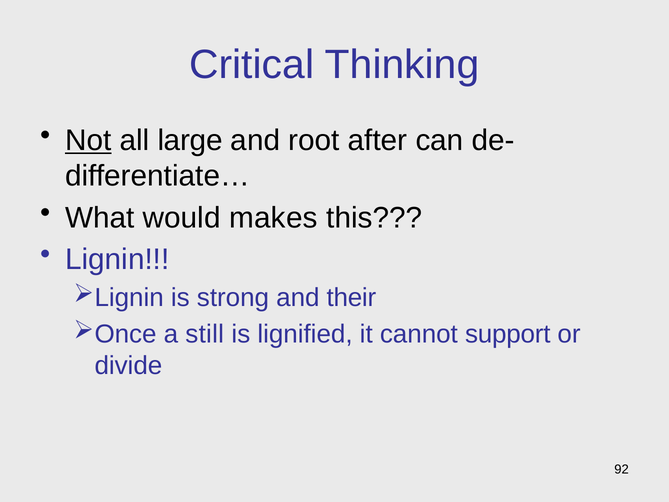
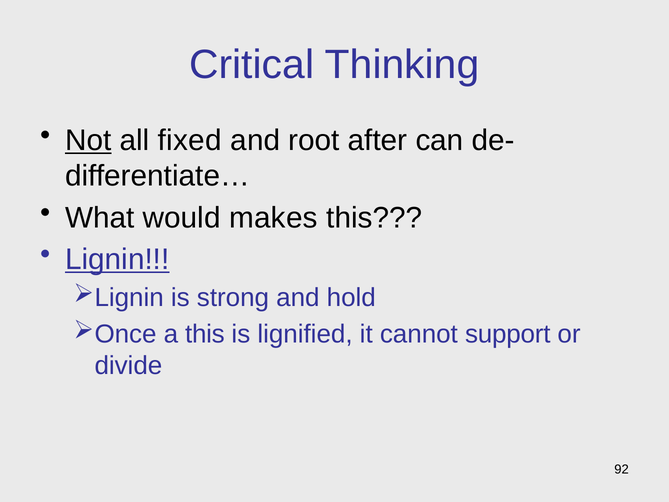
large: large -> fixed (190, 140)
Lignin underline: none -> present (117, 259)
their: their -> hold (351, 298)
a still: still -> this (205, 334)
